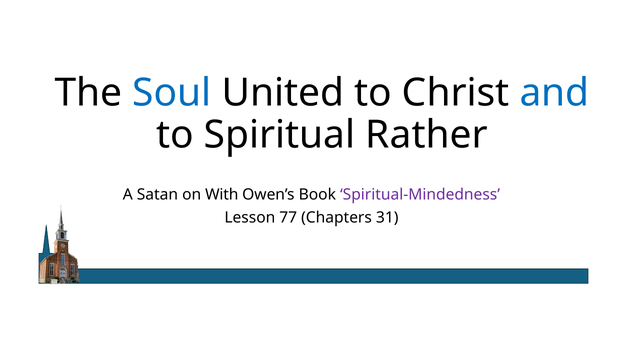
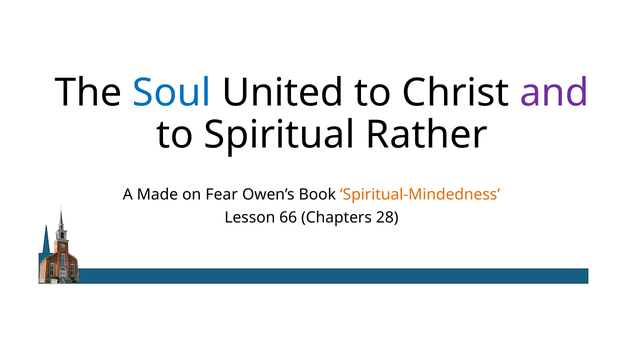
and colour: blue -> purple (554, 93)
Satan: Satan -> Made (157, 195)
With: With -> Fear (222, 195)
Spiritual-Mindedness colour: purple -> orange (420, 195)
77: 77 -> 66 (288, 218)
31: 31 -> 28 (387, 218)
